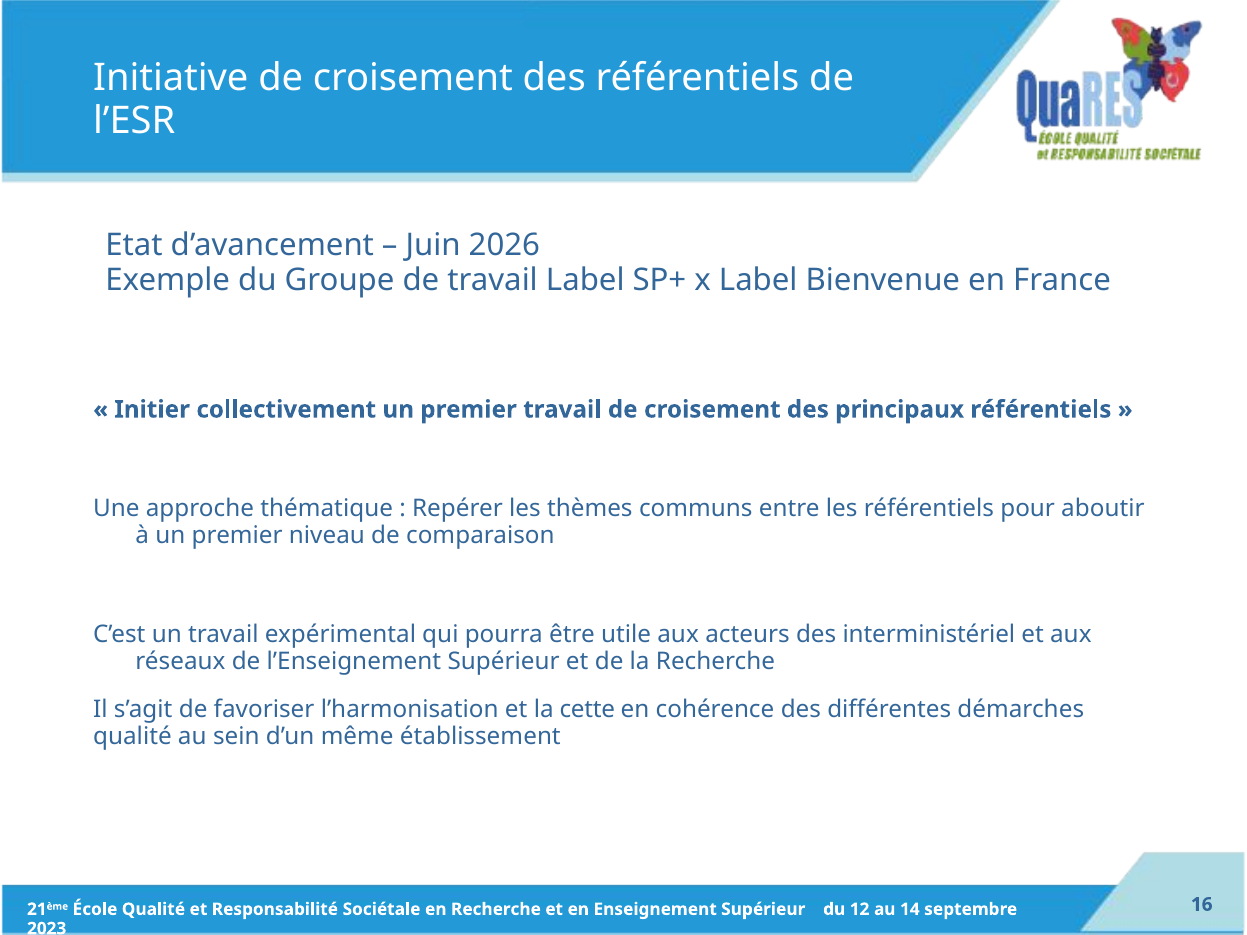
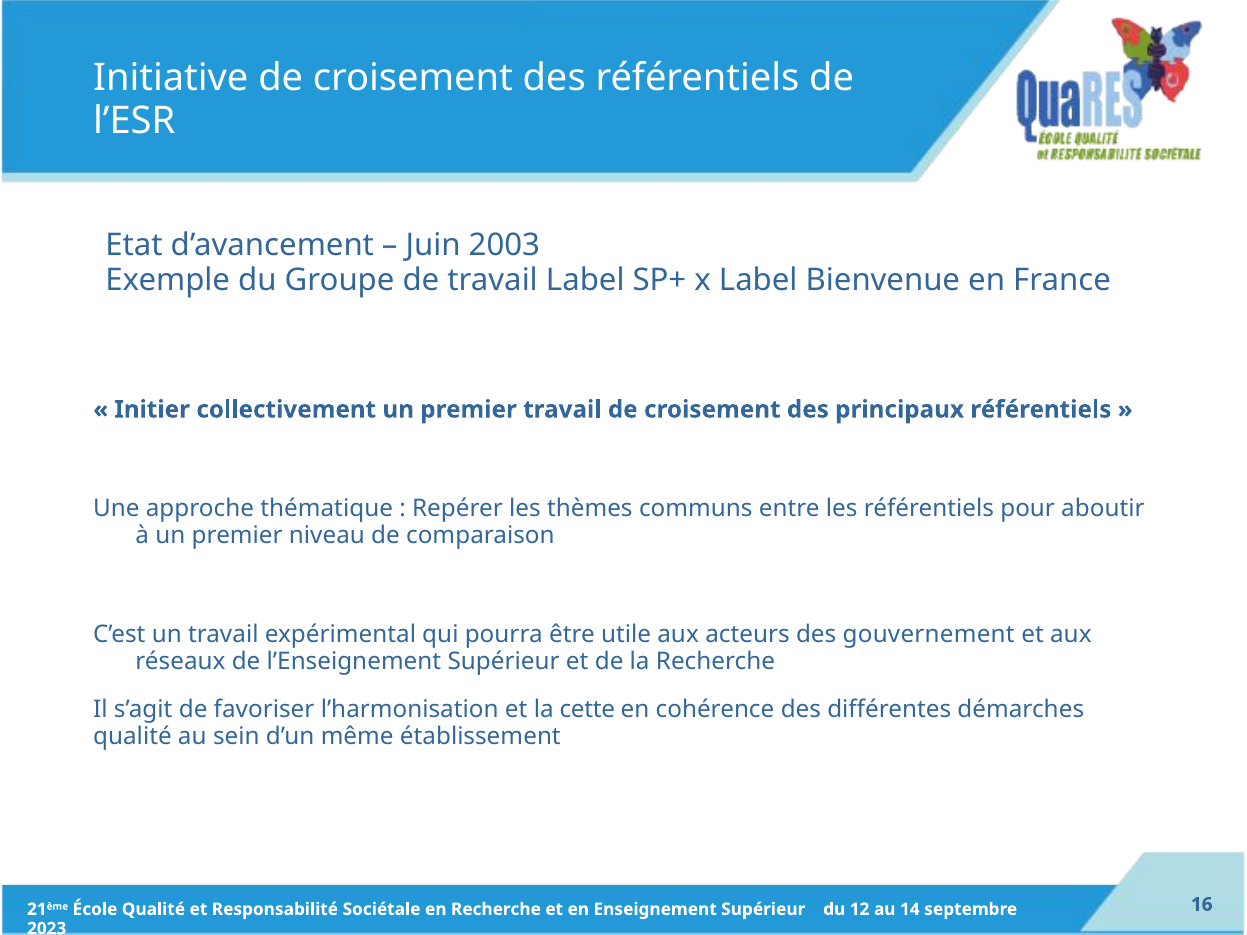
2026: 2026 -> 2003 (504, 246)
interministériel: interministériel -> gouvernement (929, 634)
